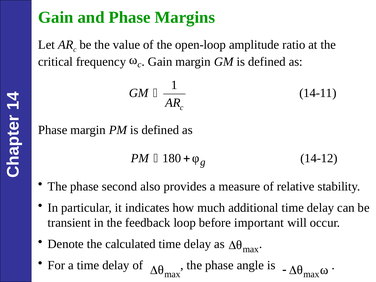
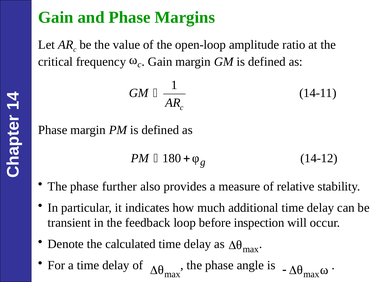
second: second -> further (119, 186)
important: important -> inspection (259, 223)
